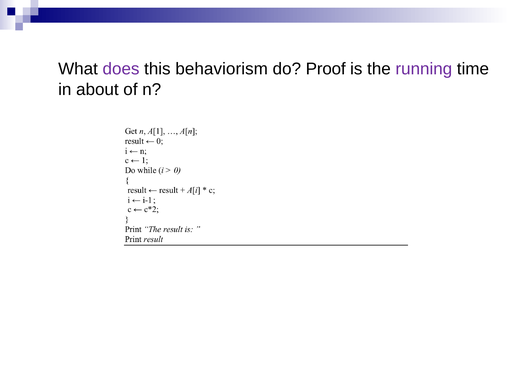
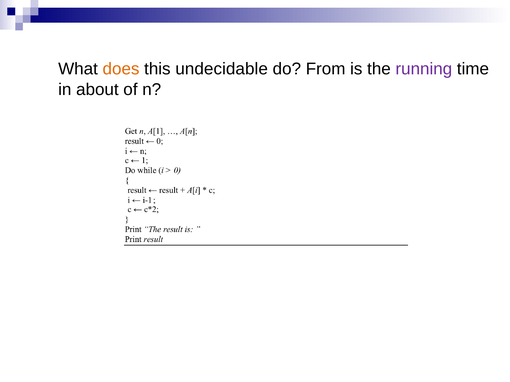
does colour: purple -> orange (121, 69)
behaviorism: behaviorism -> undecidable (222, 69)
Proof: Proof -> From (326, 69)
